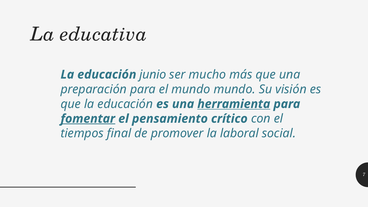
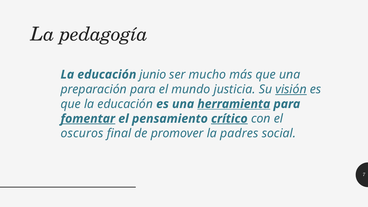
educativa: educativa -> pedagogía (104, 34)
mundo mundo: mundo -> justicia (235, 89)
visión underline: none -> present (291, 89)
crítico underline: none -> present (229, 119)
tiempos: tiempos -> oscuros (82, 133)
laboral: laboral -> padres (239, 133)
